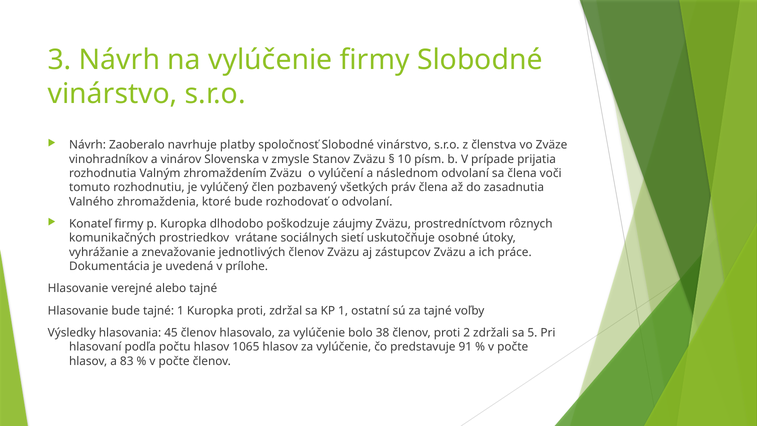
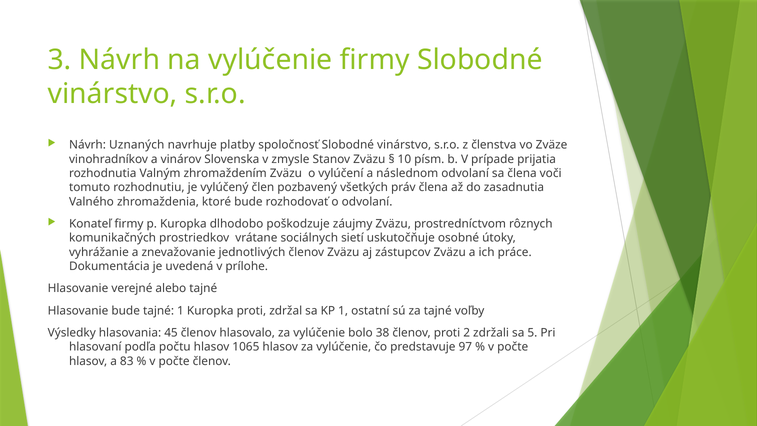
Zaoberalo: Zaoberalo -> Uznaných (137, 145)
91: 91 -> 97 (465, 347)
